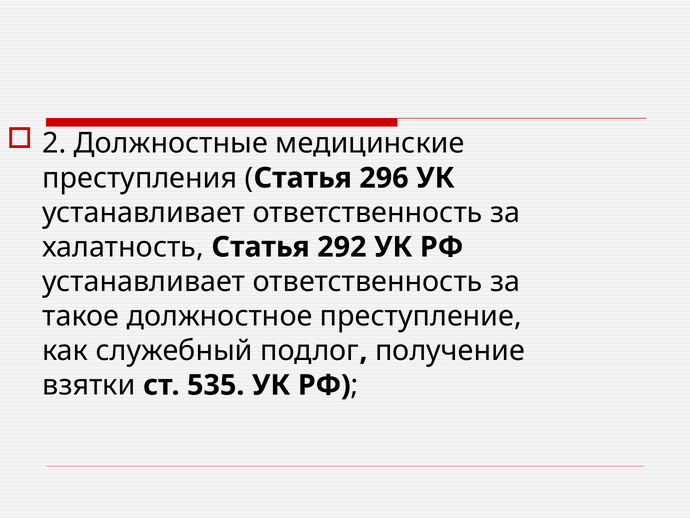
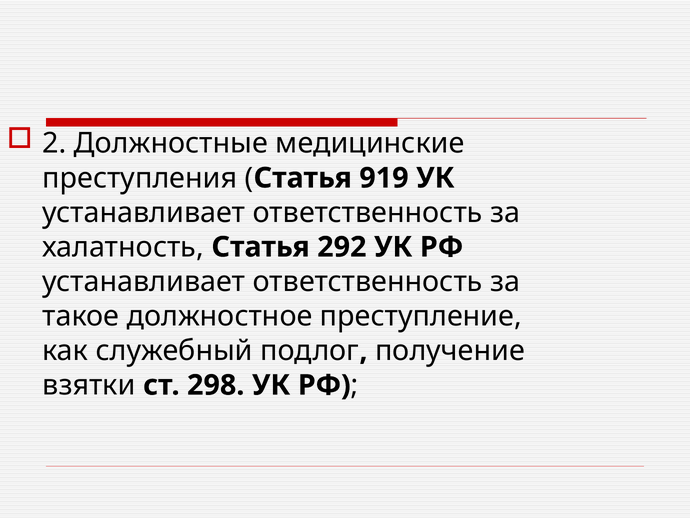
296: 296 -> 919 (384, 178)
535: 535 -> 298 (216, 385)
